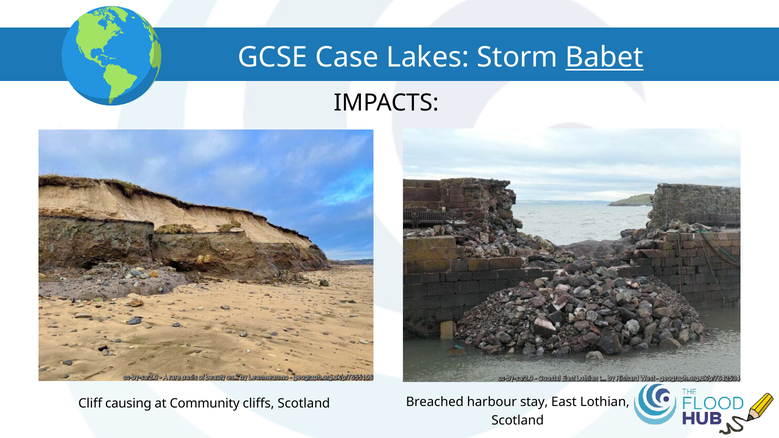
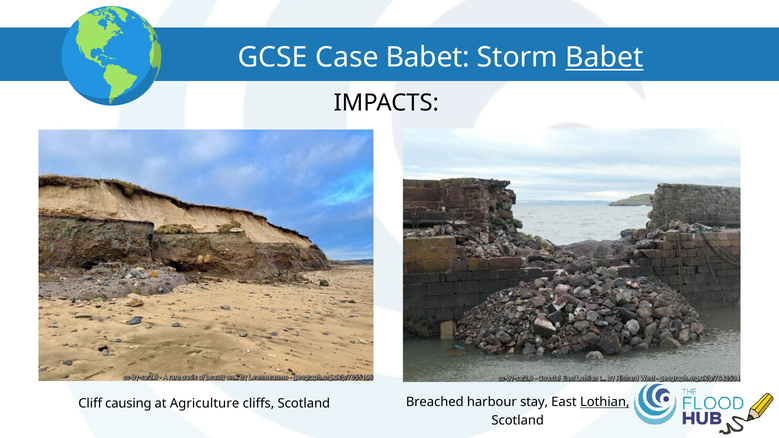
Case Lakes: Lakes -> Babet (428, 58)
Lothian underline: none -> present (605, 402)
Community: Community -> Agriculture (205, 404)
